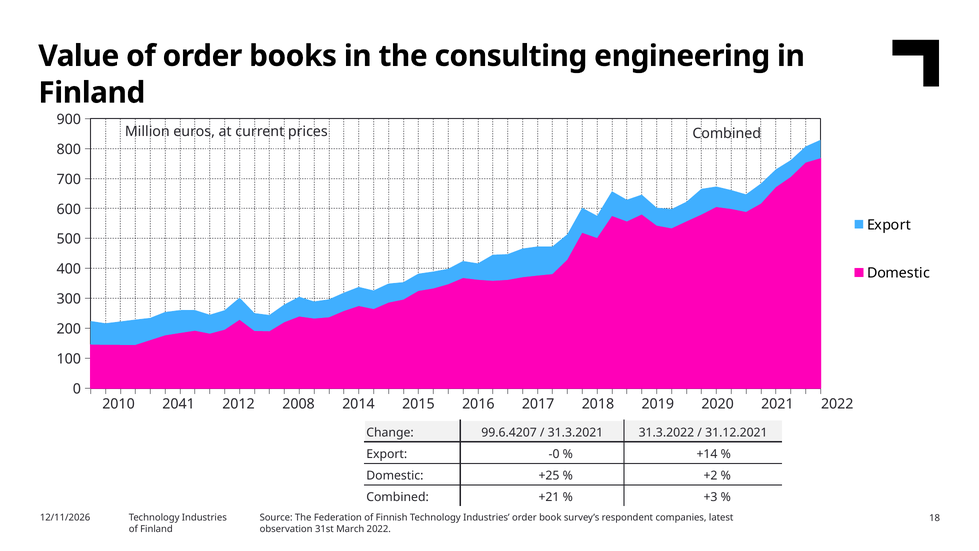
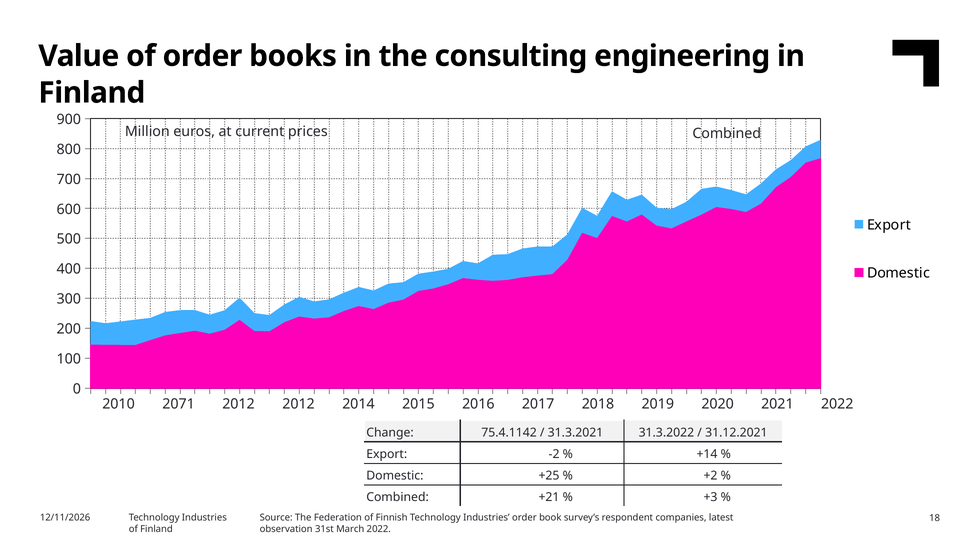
2041: 2041 -> 2071 (179, 404)
2012 2008: 2008 -> 2012 (299, 404)
99.6.4207: 99.6.4207 -> 75.4.1142 (509, 432)
-0: -0 -> -2 (554, 454)
